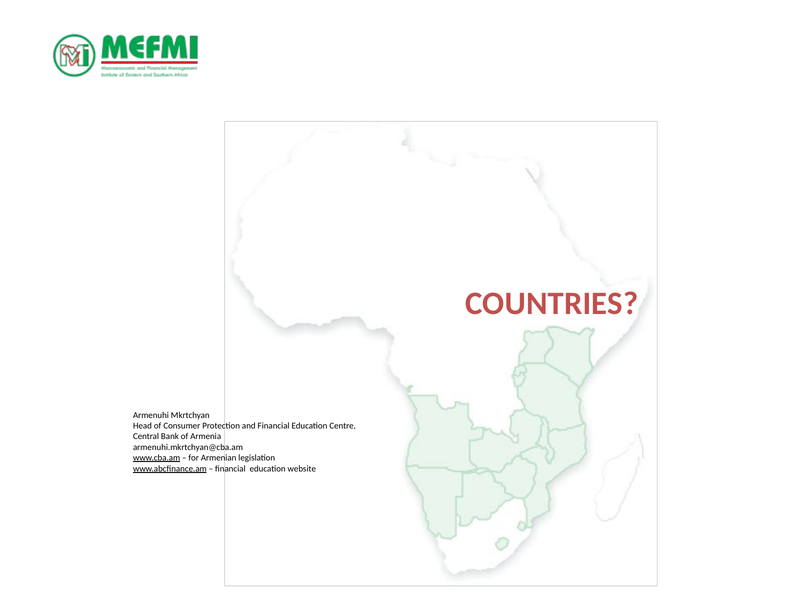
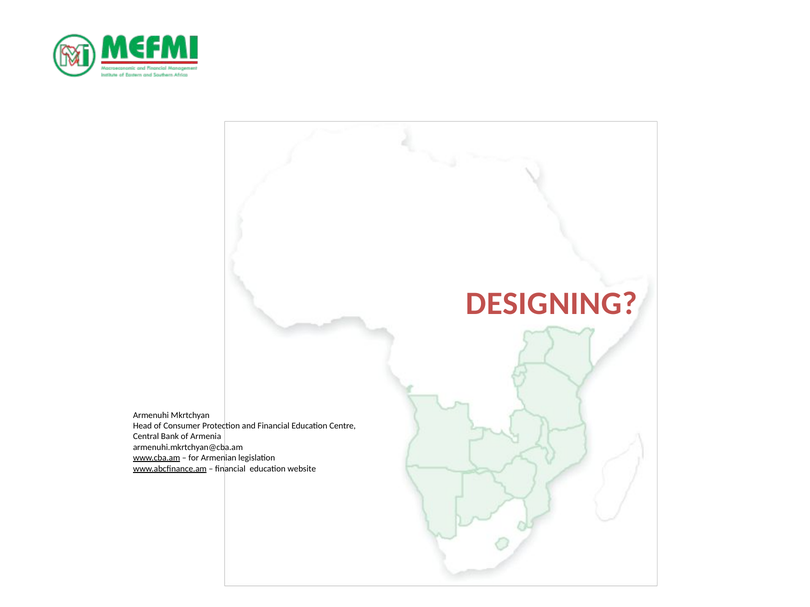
COUNTRIES: COUNTRIES -> DESIGNING (551, 304)
